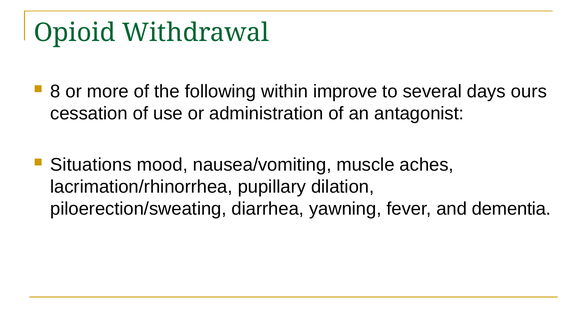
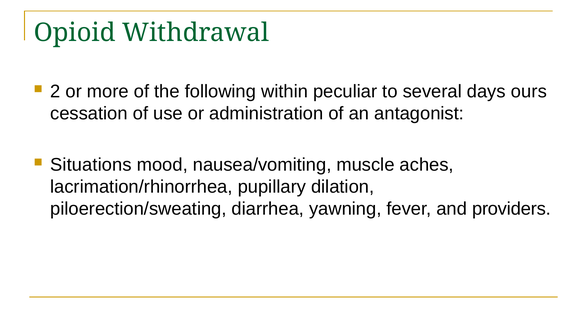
8: 8 -> 2 (55, 92)
improve: improve -> peculiar (345, 92)
dementia: dementia -> providers (511, 209)
